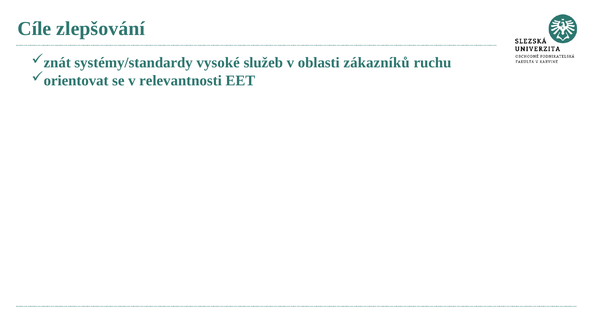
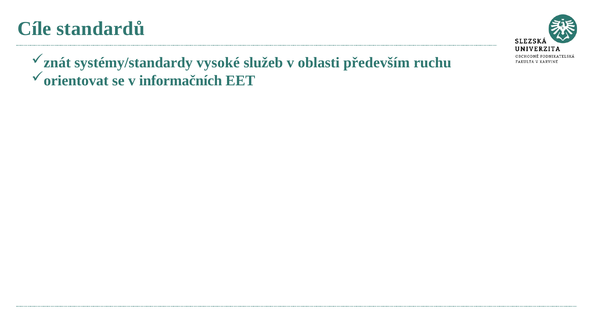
zlepšování: zlepšování -> standardů (101, 29)
zákazníků: zákazníků -> především (377, 63)
relevantnosti: relevantnosti -> informačních (181, 81)
